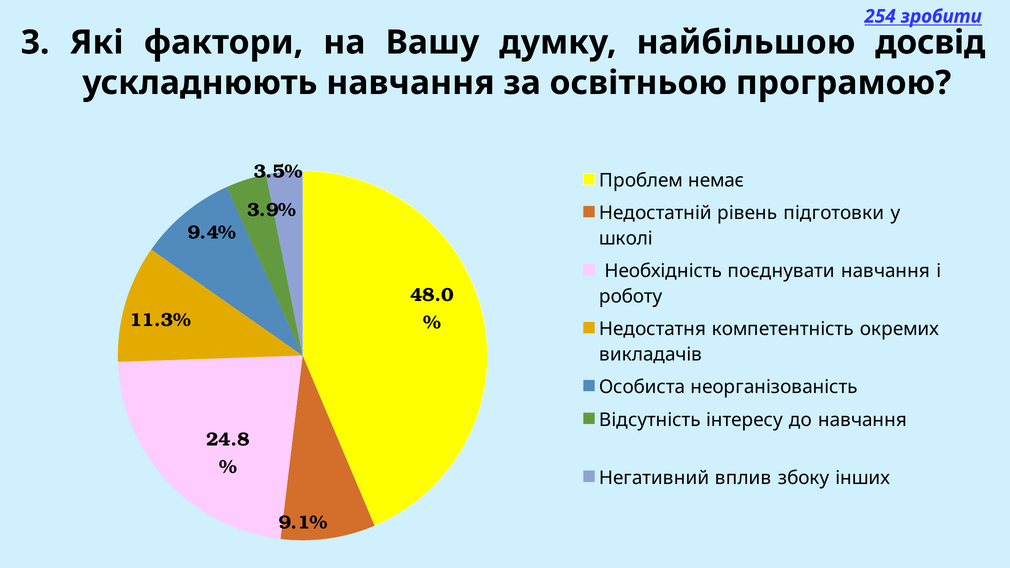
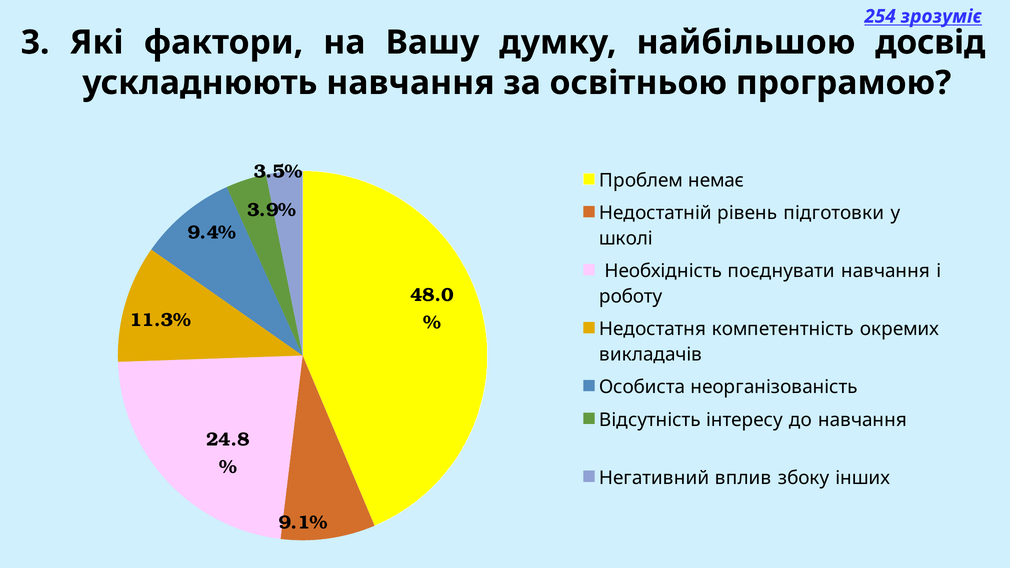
зробити: зробити -> зрозуміє (941, 16)
